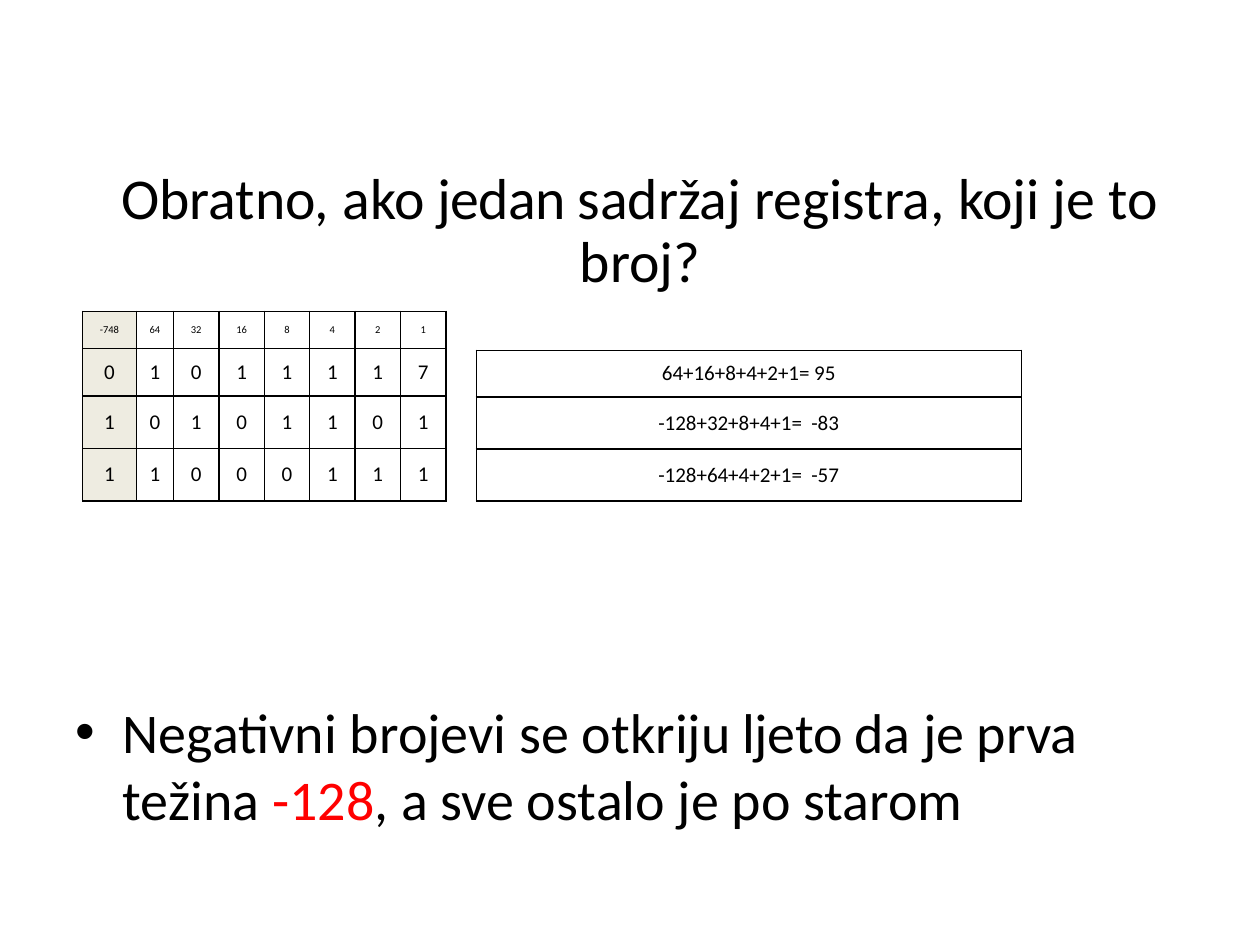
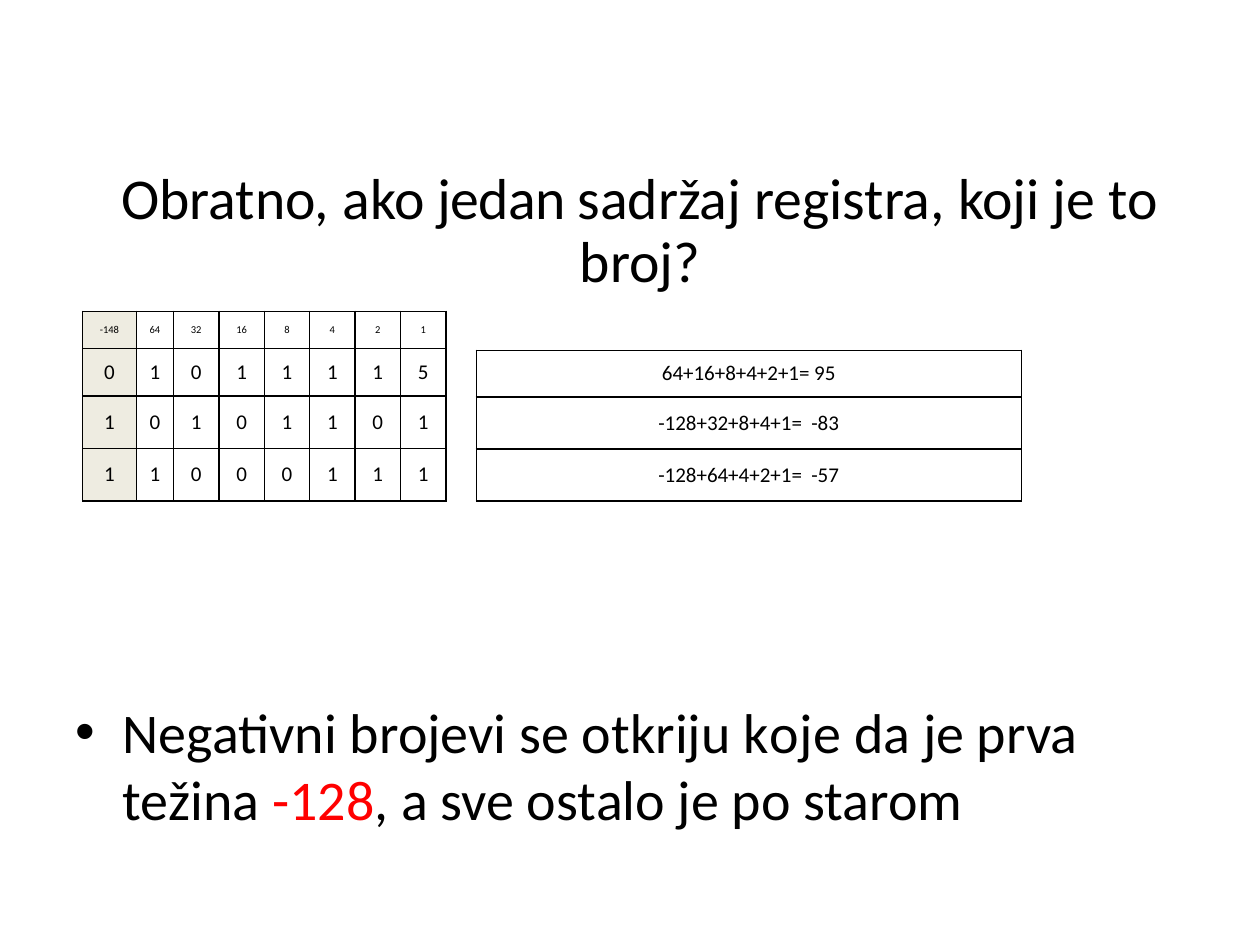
-748: -748 -> -148 (109, 330)
7: 7 -> 5 (423, 372)
ljeto: ljeto -> koje (792, 735)
